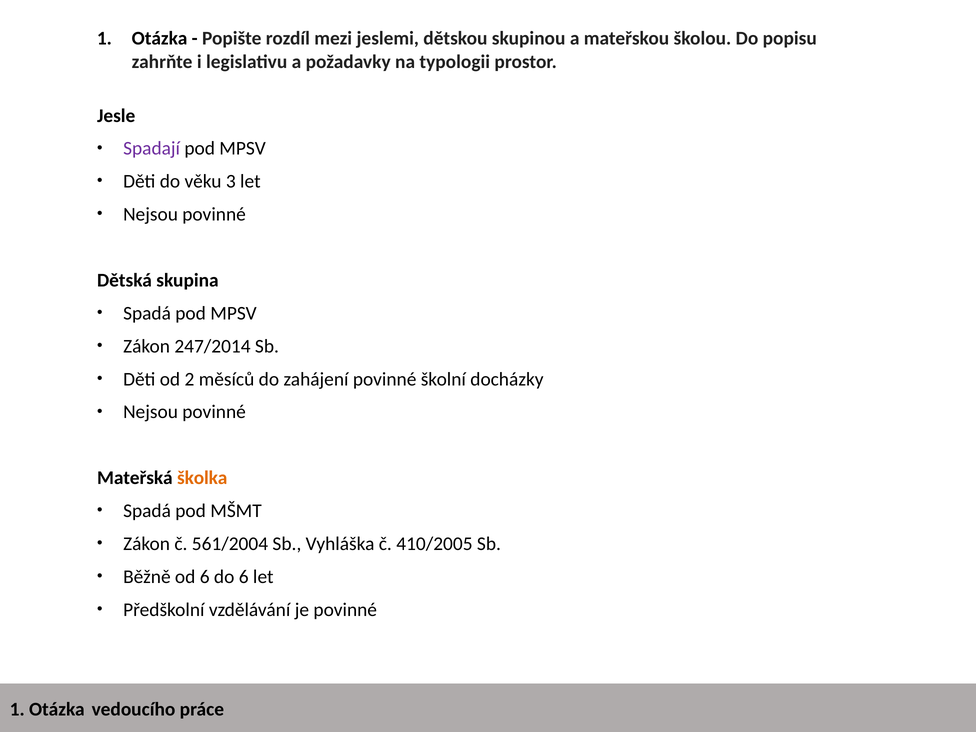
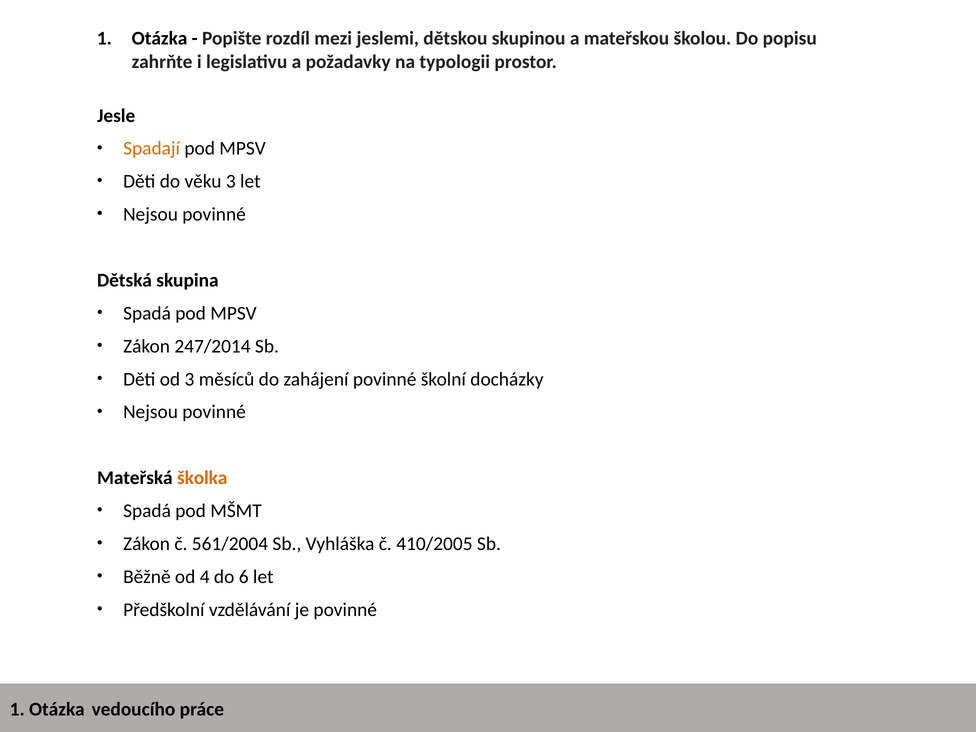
Spadají colour: purple -> orange (152, 149)
od 2: 2 -> 3 (189, 379)
od 6: 6 -> 4 (205, 577)
